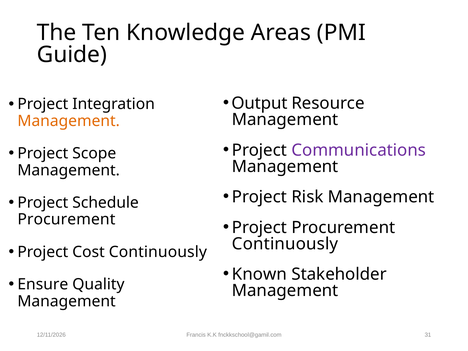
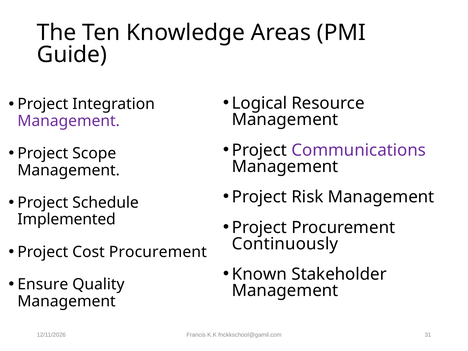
Output: Output -> Logical (259, 103)
Management colour: orange -> purple (69, 121)
Procurement: Procurement -> Implemented (67, 219)
Cost Continuously: Continuously -> Procurement (158, 252)
